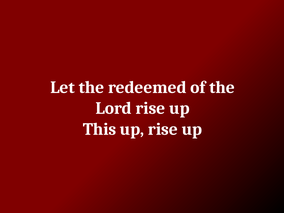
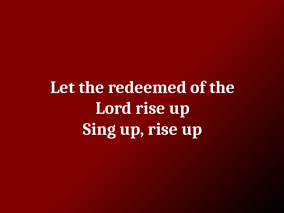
This: This -> Sing (99, 129)
